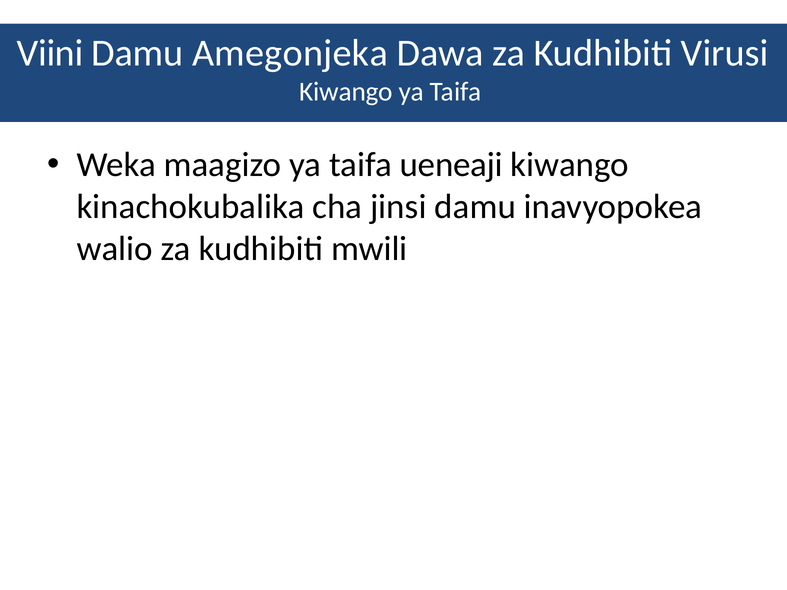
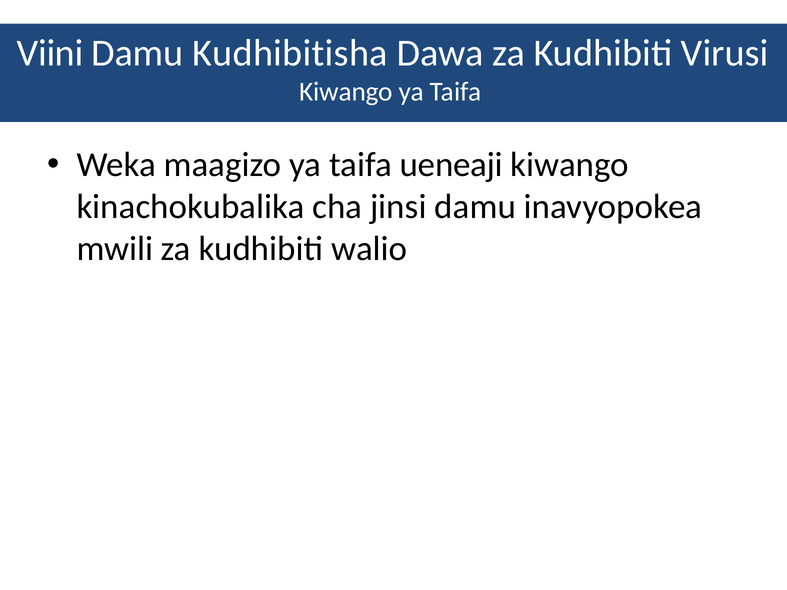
Amegonjeka: Amegonjeka -> Kudhibitisha (290, 53)
walio: walio -> mwili (115, 249)
mwili: mwili -> walio (369, 249)
